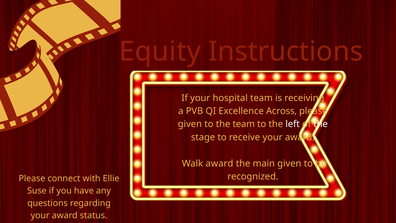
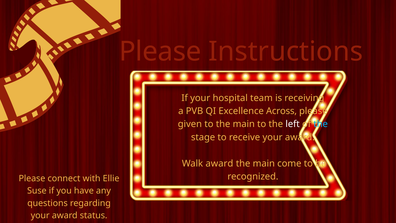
Equity: Equity -> Please (160, 51)
to the team: team -> main (244, 124)
the colour: white -> light blue (321, 124)
main given: given -> come (289, 163)
